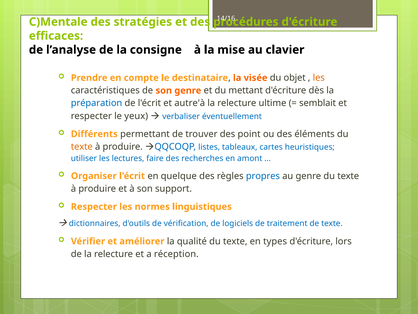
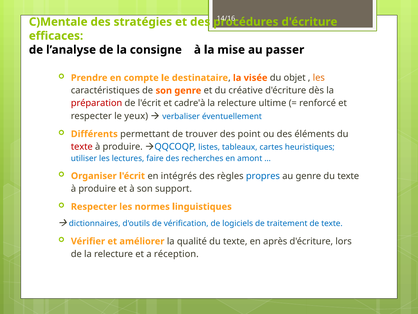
clavier: clavier -> passer (285, 50)
mettant: mettant -> créative (246, 90)
préparation colour: blue -> red (97, 103)
autre'à: autre'à -> cadre'à (190, 103)
semblait: semblait -> renforcé (318, 103)
texte colour: orange -> red (82, 147)
quelque: quelque -> intégrés (179, 176)
types: types -> après (275, 241)
